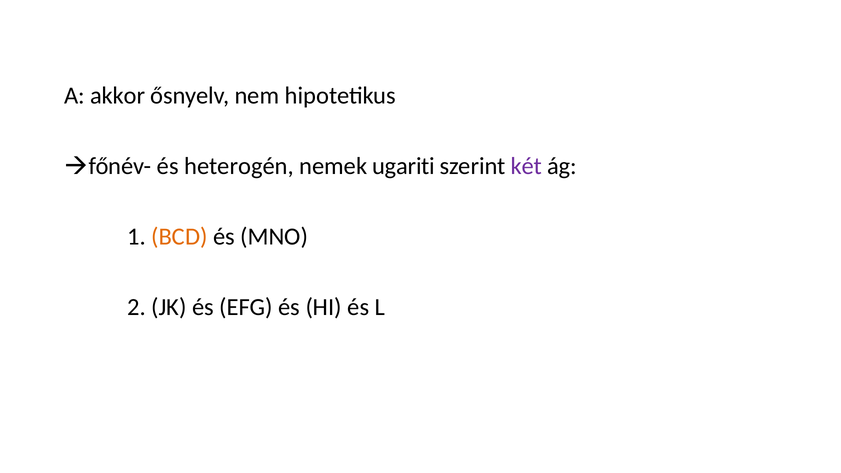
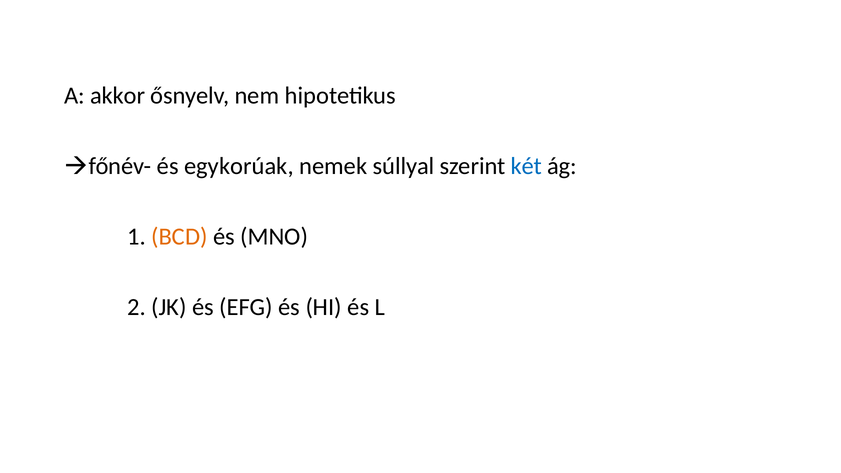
heterogén: heterogén -> egykorúak (239, 166)
ugariti: ugariti -> súllyal (404, 166)
két colour: purple -> blue (527, 166)
